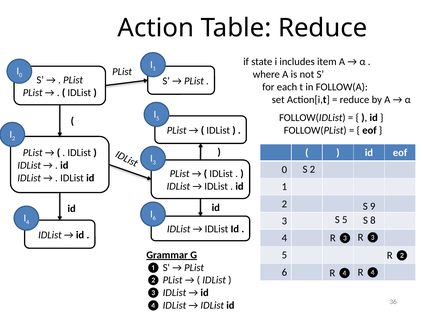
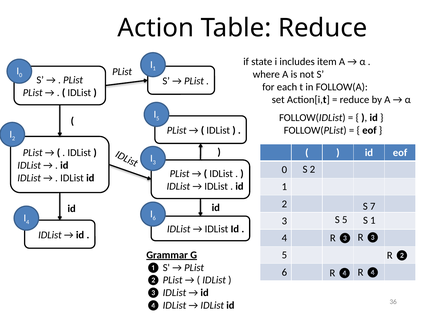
9: 9 -> 7 (373, 207)
S 8: 8 -> 1 (373, 221)
